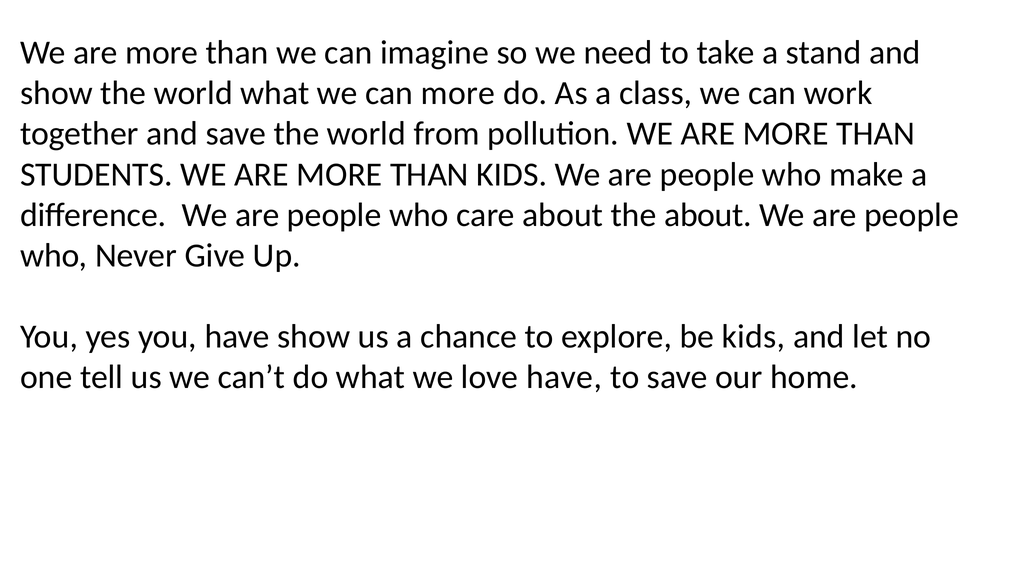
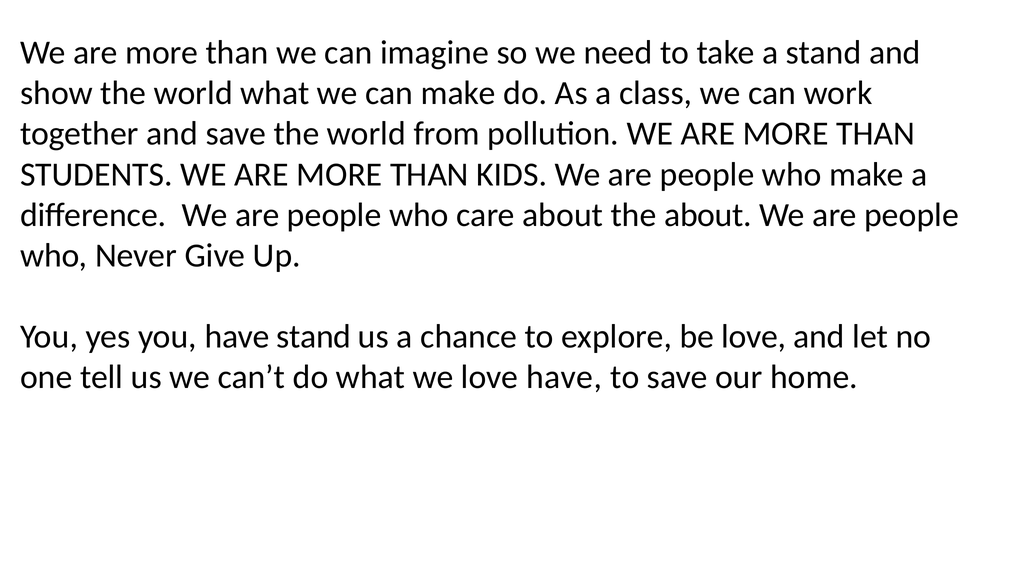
can more: more -> make (458, 93)
have show: show -> stand (314, 336)
be kids: kids -> love (754, 336)
